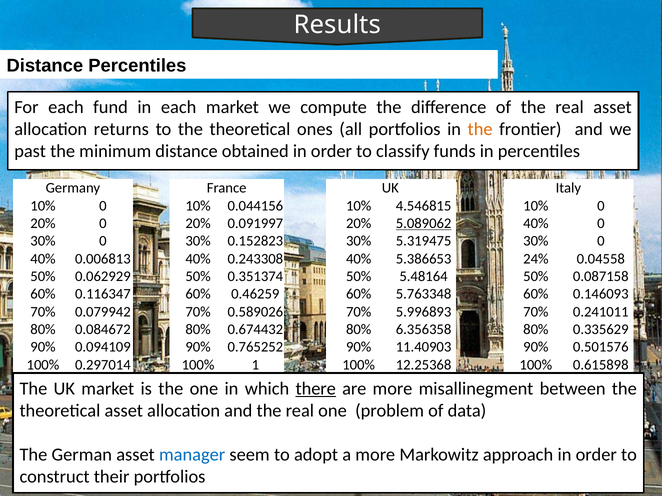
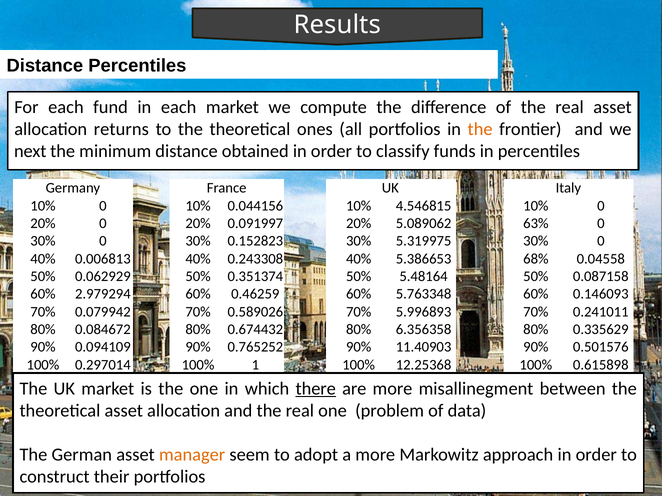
past: past -> next (30, 152)
5.089062 underline: present -> none (424, 224)
40%: 40% -> 63% (536, 224)
5.319475: 5.319475 -> 5.319975 (424, 241)
24%: 24% -> 68% (536, 259)
0.116347: 0.116347 -> 2.979294 (103, 294)
manager colour: blue -> orange (192, 455)
